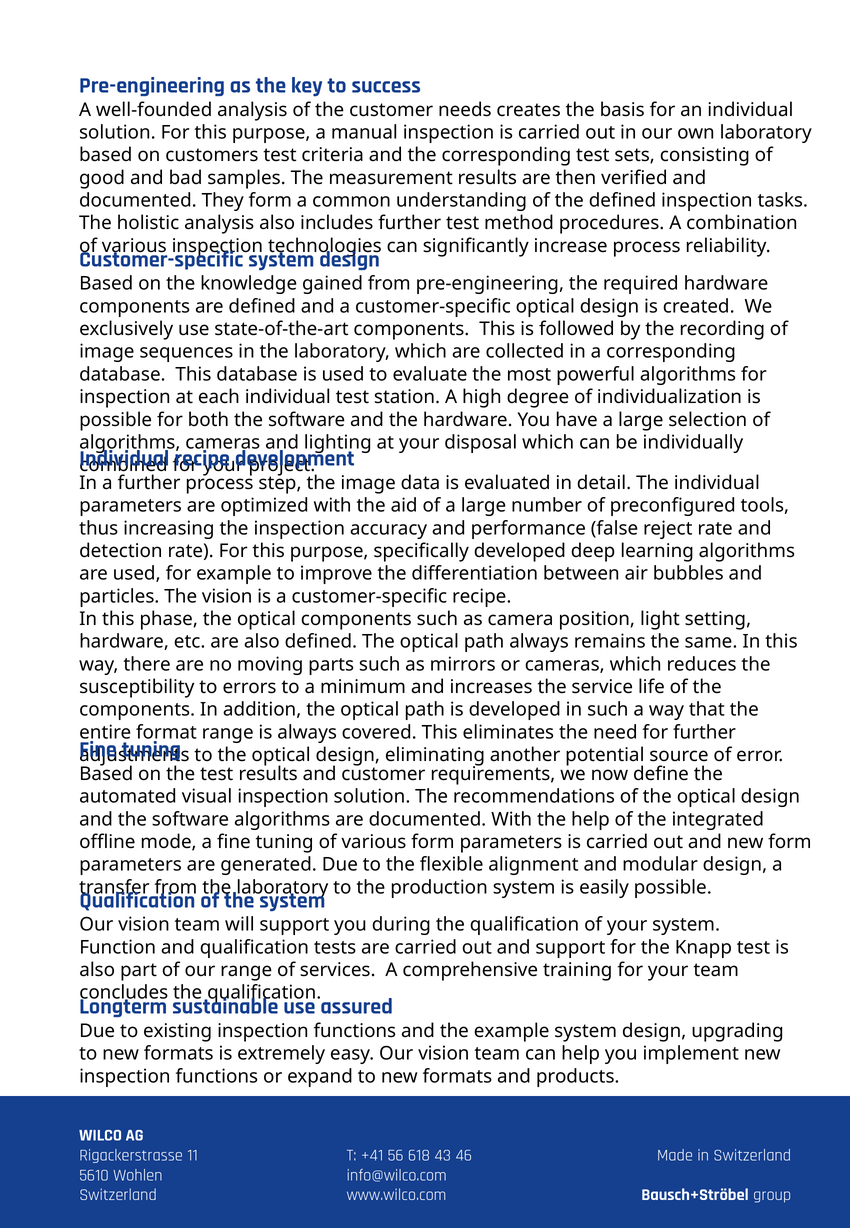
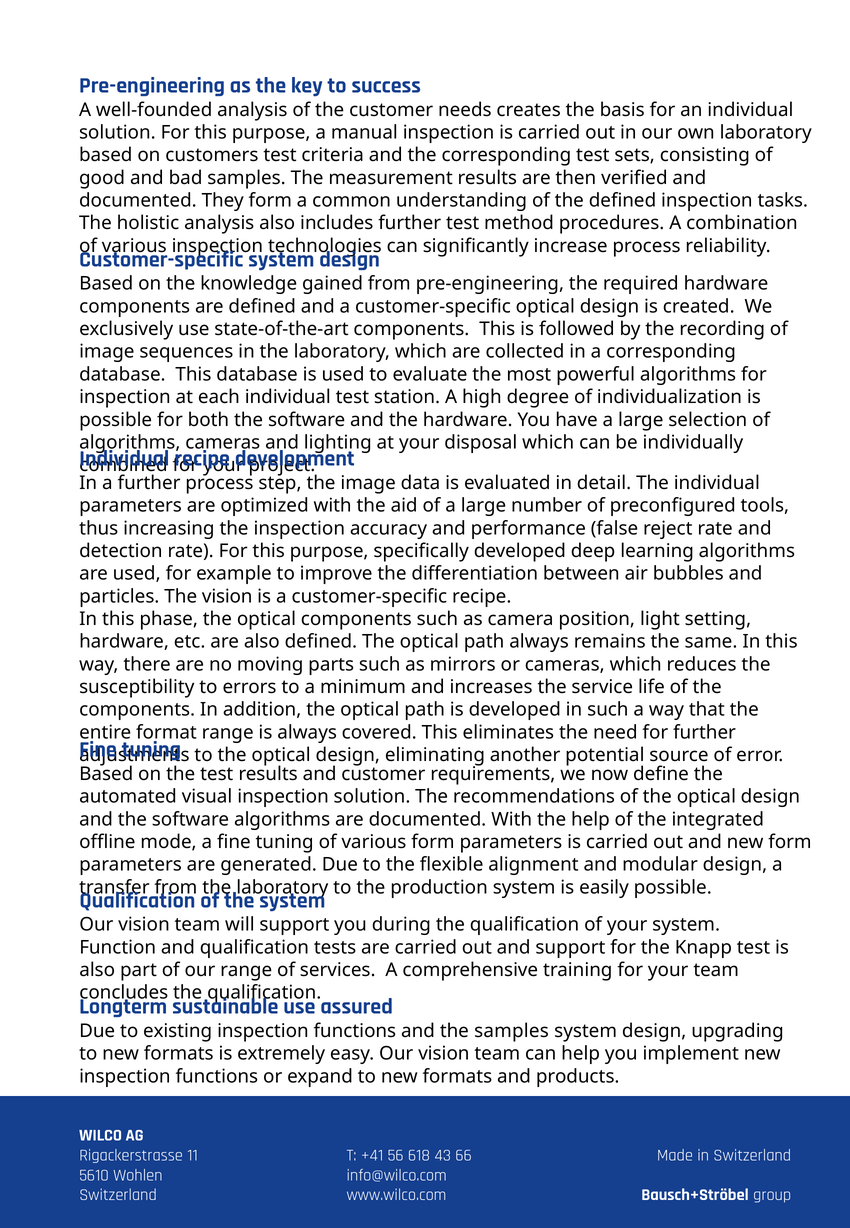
the example: example -> samples (512, 1031)
46: 46 -> 66 (464, 1155)
